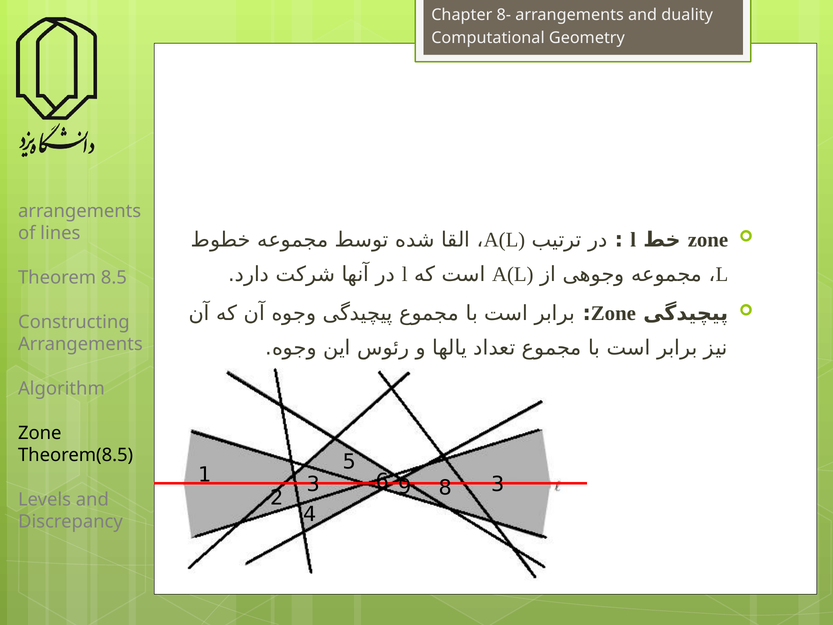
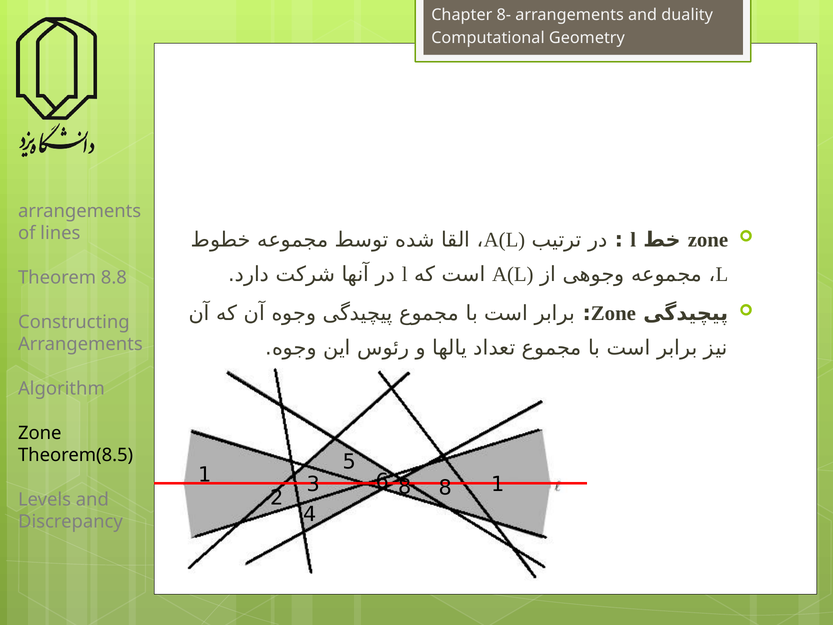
8.5: 8.5 -> 8.8 (114, 277)
6 9: 9 -> 8 (405, 487)
8 3: 3 -> 1 (498, 484)
